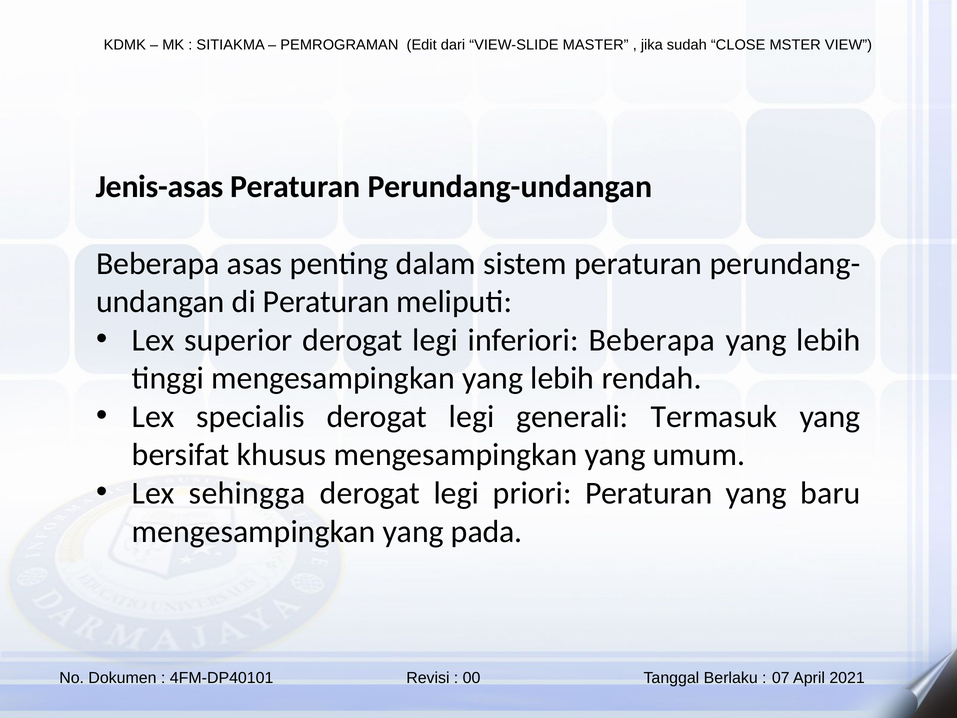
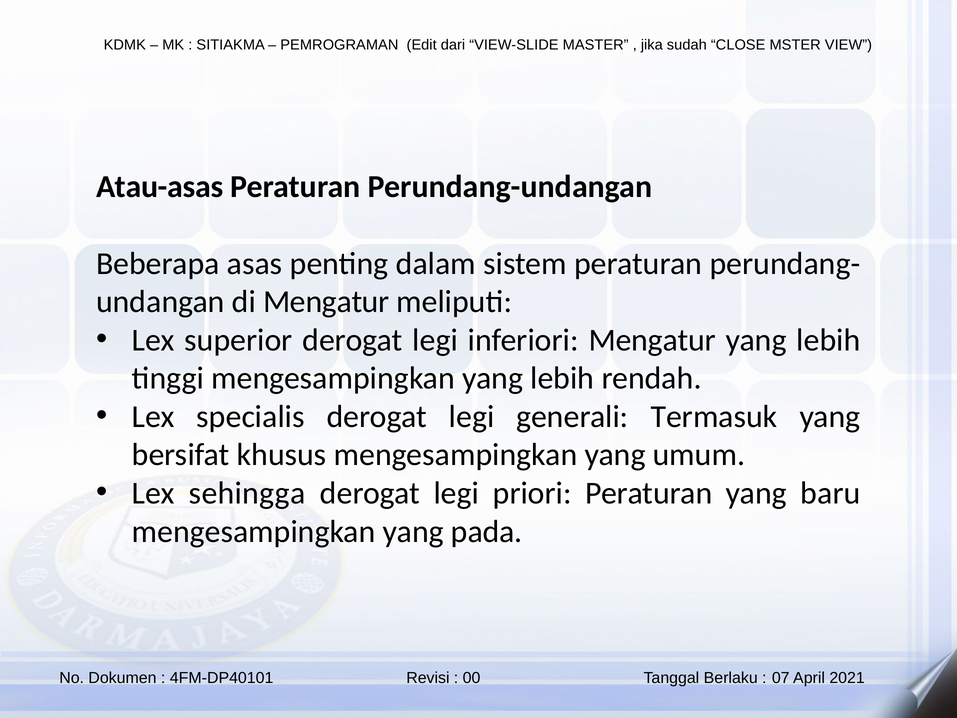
Jenis-asas: Jenis-asas -> Atau-asas (160, 187)
di Peraturan: Peraturan -> Mengatur (326, 302)
inferiori Beberapa: Beberapa -> Mengatur (652, 340)
